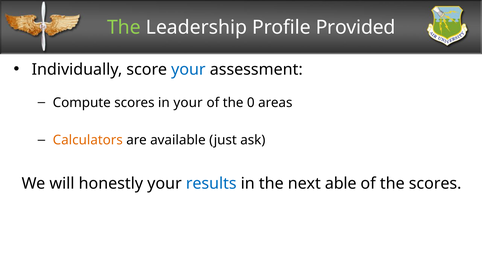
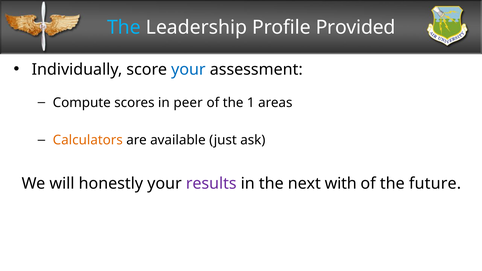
The colour: light green -> light blue (124, 27)
in your: your -> peer (188, 103)
0: 0 -> 1 (251, 103)
results colour: blue -> purple (211, 184)
able: able -> with (341, 184)
the scores: scores -> future (435, 184)
